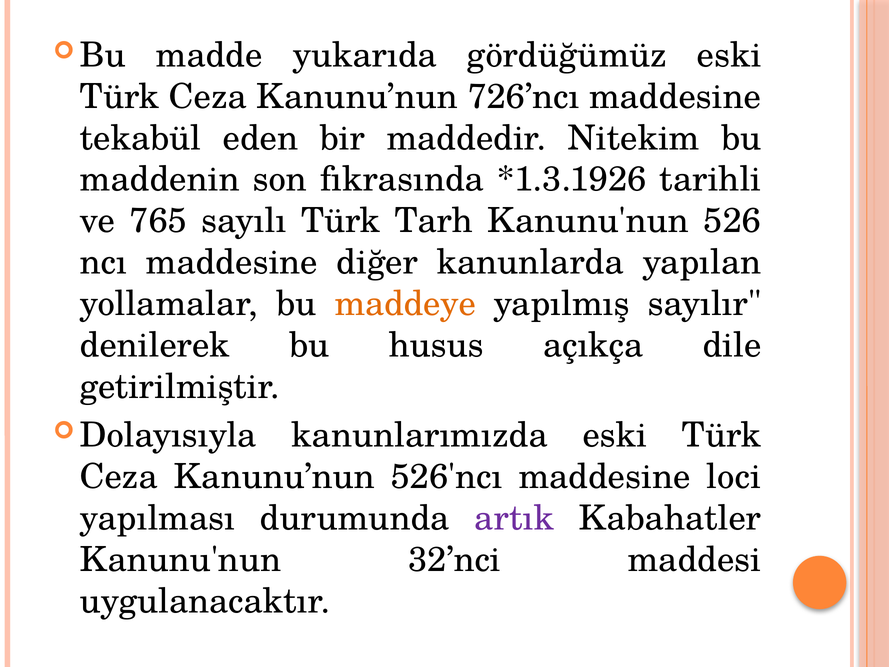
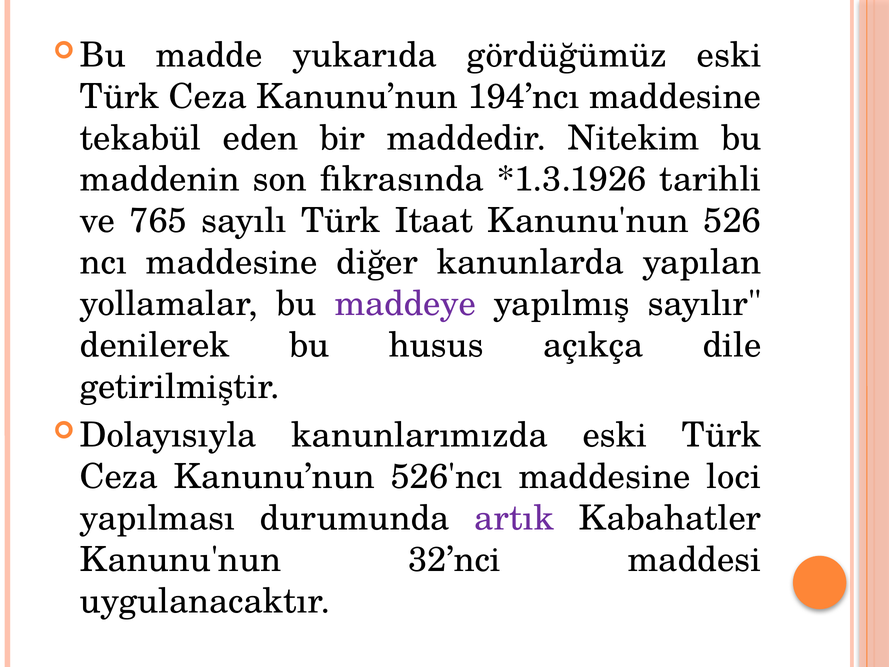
726’ncı: 726’ncı -> 194’ncı (523, 97)
Tarh: Tarh -> Itaat (434, 221)
maddeye colour: orange -> purple (405, 304)
